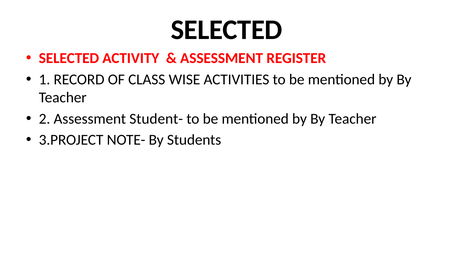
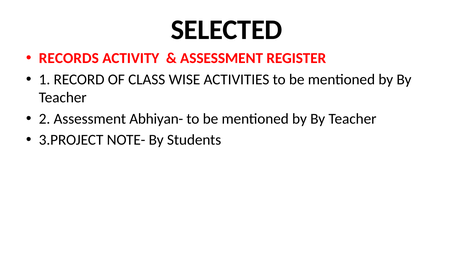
SELECTED: SELECTED -> RECORDS (69, 58)
Student-: Student- -> Abhiyan- (156, 119)
